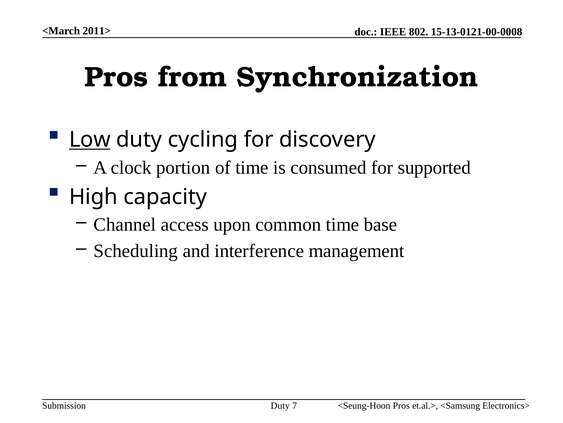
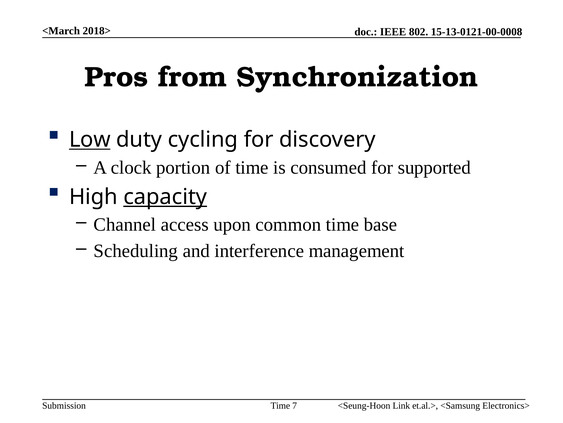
2011>: 2011> -> 2018> (97, 31)
capacity underline: none -> present (165, 196)
Duty: Duty -> Time (280, 405)
<Seung-Hoon Pros: Pros -> Link (401, 405)
